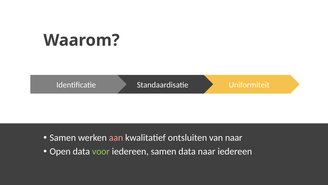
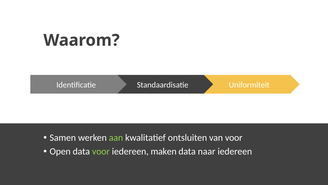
aan colour: pink -> light green (116, 137)
van naar: naar -> voor (234, 137)
iedereen samen: samen -> maken (164, 151)
